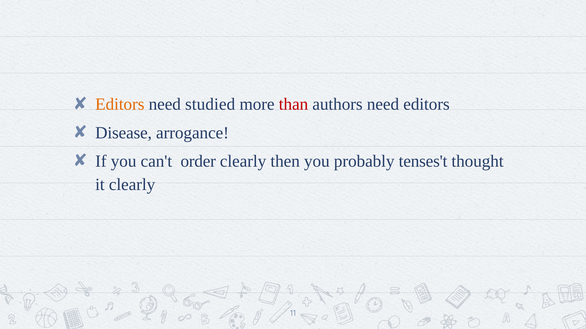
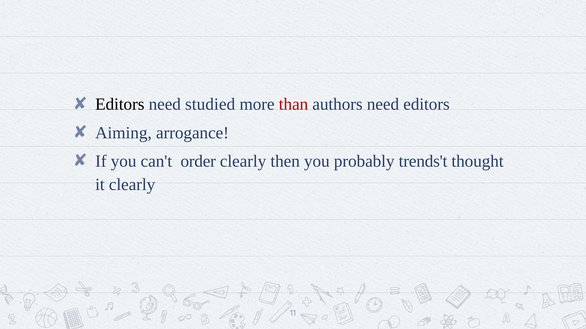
Editors colour: orange -> black (120, 105)
Disease: Disease -> Aiming (123, 133)
tenses't: tenses't -> trends't (423, 161)
